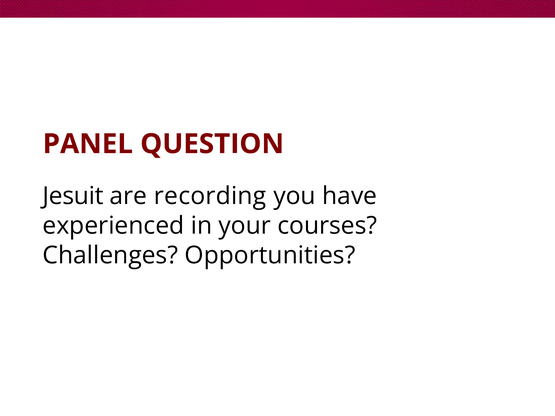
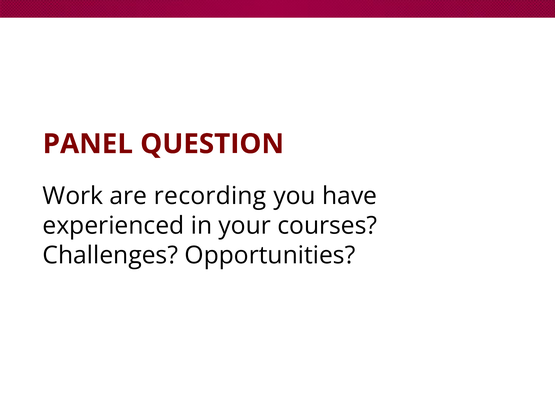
Jesuit: Jesuit -> Work (73, 196)
